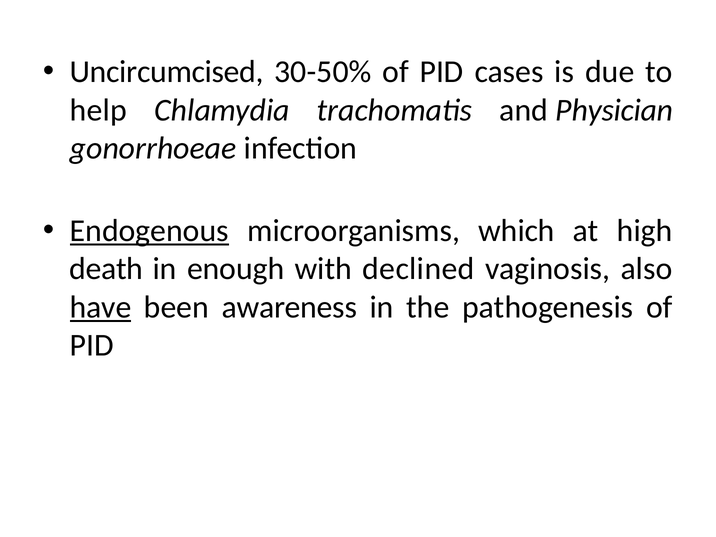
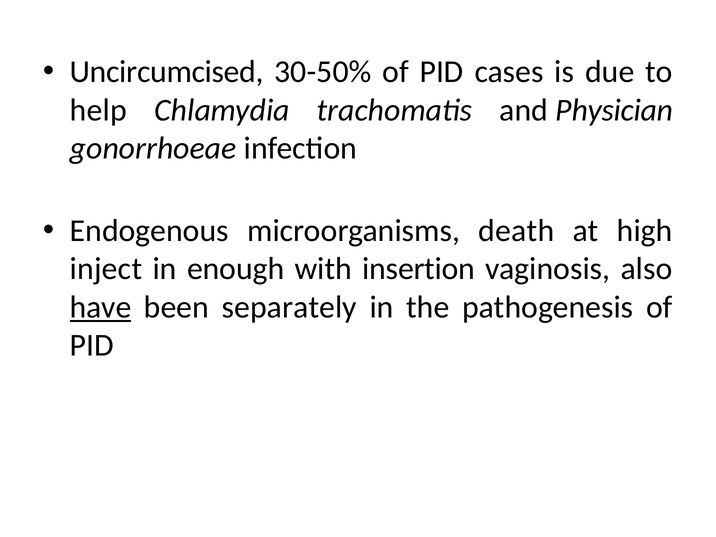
Endogenous underline: present -> none (149, 231)
which: which -> death (516, 231)
death: death -> inject (106, 269)
declined: declined -> insertion (419, 269)
awareness: awareness -> separately (289, 307)
